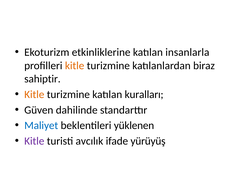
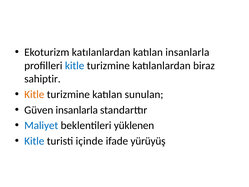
Ekoturizm etkinliklerine: etkinliklerine -> katılanlardan (101, 52)
kitle colour: orange -> blue (75, 66)
kuralları: kuralları -> sunulan (144, 94)
Güven dahilinde: dahilinde -> insanlarla (77, 110)
Kitle colour: purple -> blue (34, 141)
avcılık: avcılık -> içinde (89, 141)
